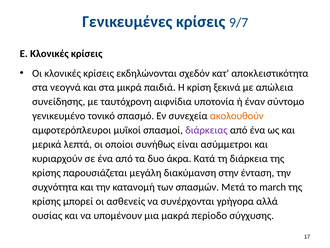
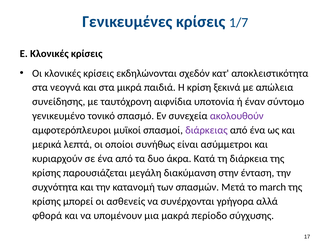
9/7: 9/7 -> 1/7 (239, 23)
ακολουθούν colour: orange -> purple (237, 116)
ουσίας: ουσίας -> φθορά (47, 215)
